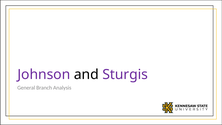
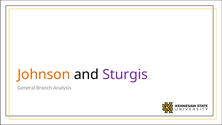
Johnson colour: purple -> orange (44, 74)
